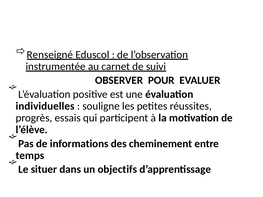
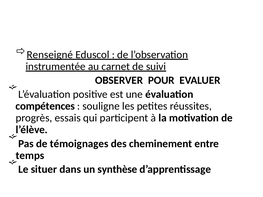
individuelles: individuelles -> compétences (45, 106)
informations: informations -> témoignages (79, 144)
objectifs: objectifs -> synthèse (117, 170)
